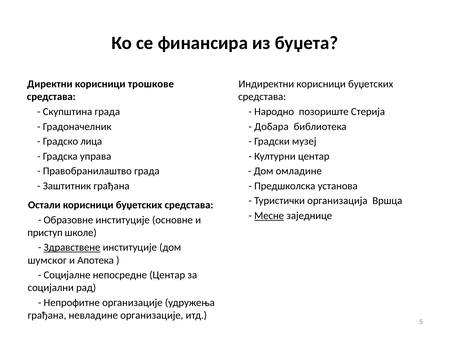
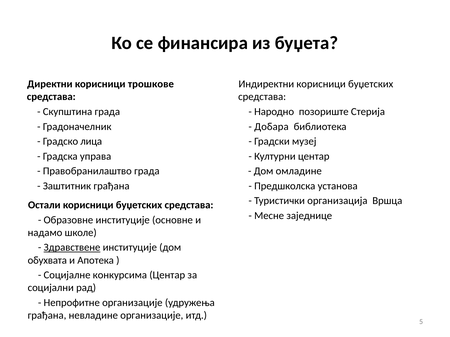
Месне underline: present -> none (269, 216)
приступ: приступ -> надамо (45, 233)
шумског: шумског -> обухвата (47, 261)
непосредне: непосредне -> конкурсима (120, 275)
